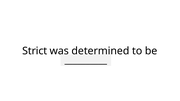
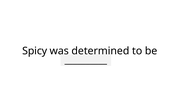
Strict: Strict -> Spicy (35, 51)
